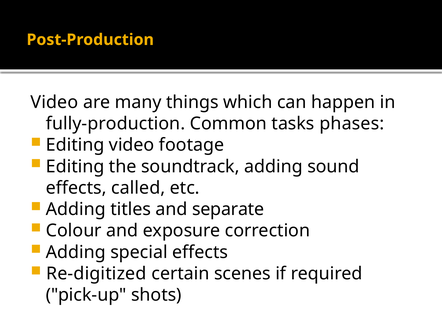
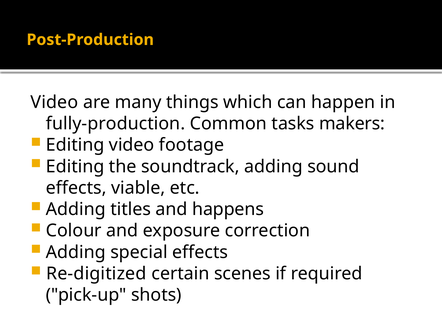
phases: phases -> makers (352, 124)
called: called -> viable (138, 188)
separate: separate -> happens (228, 209)
